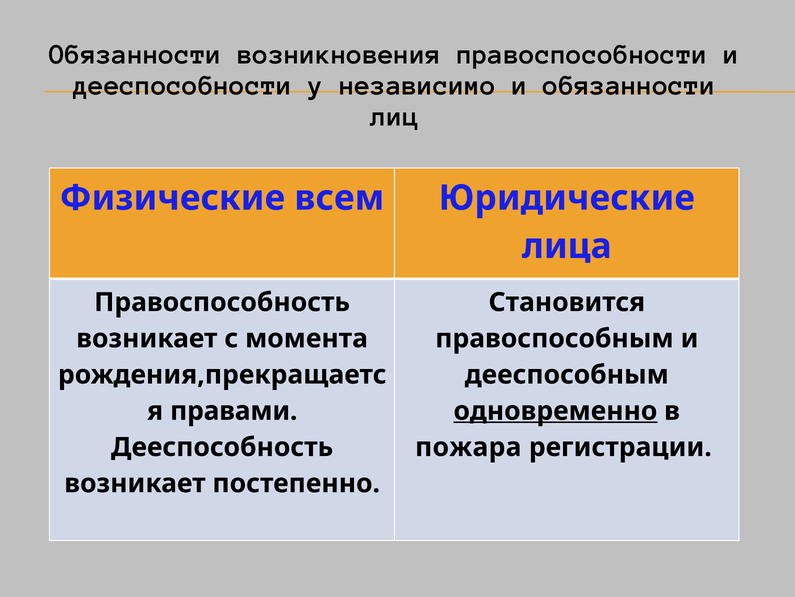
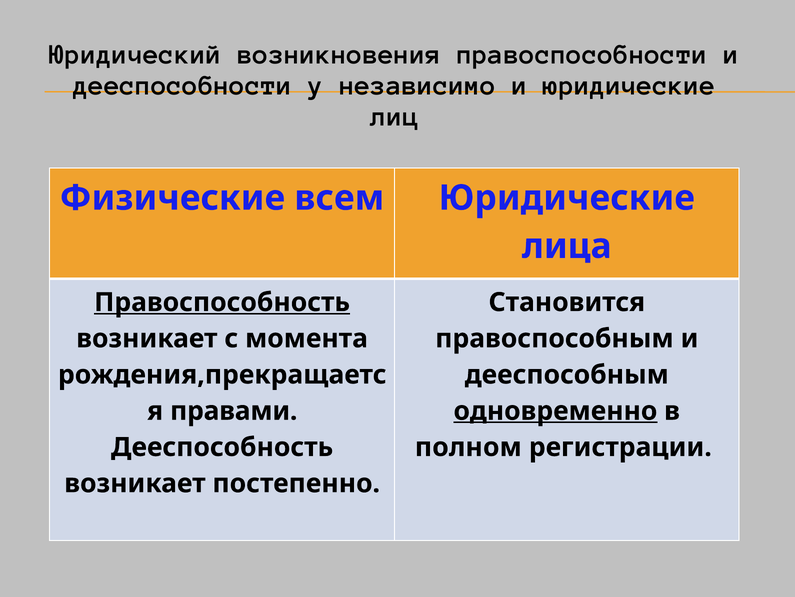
Обязанности: Обязанности -> Юридический (136, 54)
и обязанности: обязанности -> юридические (630, 85)
Правоспособность underline: none -> present (222, 302)
пожара: пожара -> полном (468, 447)
